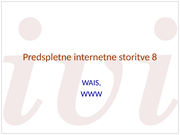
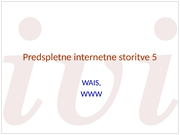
8: 8 -> 5 (154, 57)
